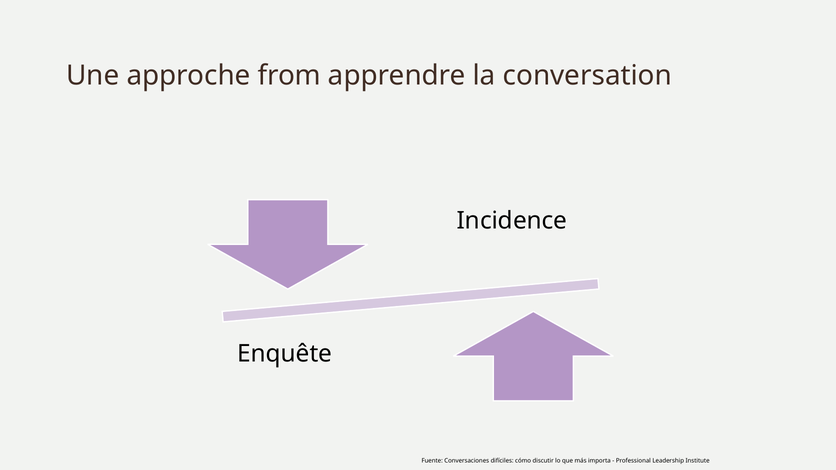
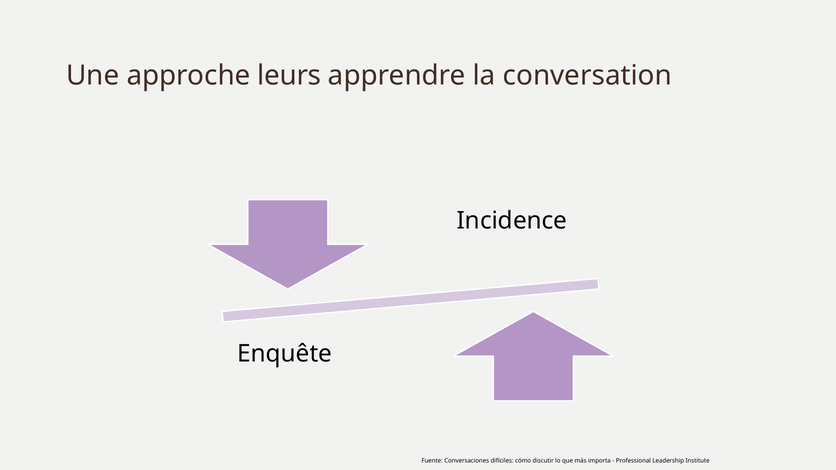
from: from -> leurs (289, 76)
